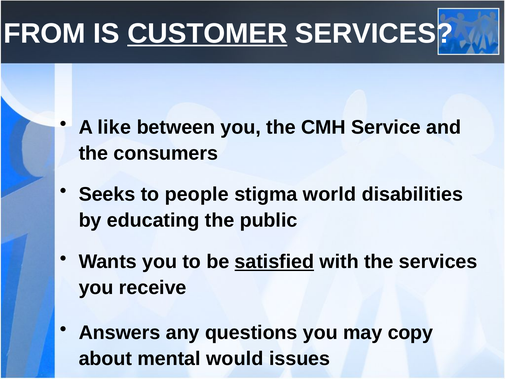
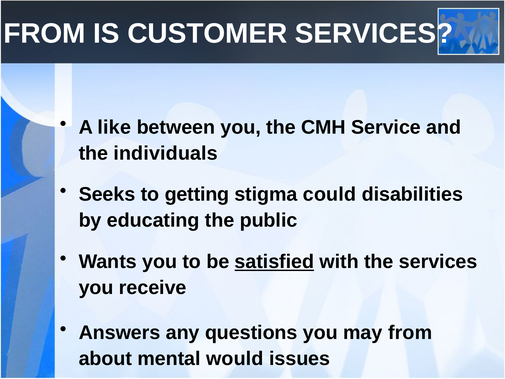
CUSTOMER underline: present -> none (207, 34)
consumers: consumers -> individuals (166, 153)
people: people -> getting (197, 194)
world: world -> could (330, 194)
may copy: copy -> from (410, 332)
